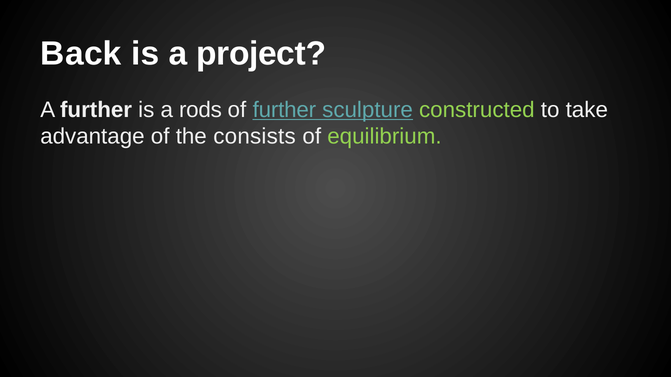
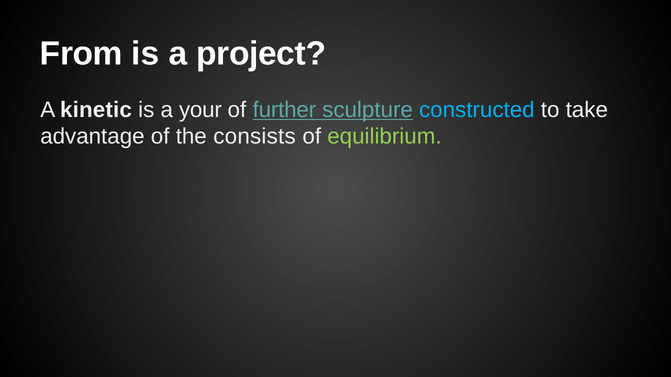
Back: Back -> From (81, 54)
A further: further -> kinetic (96, 110)
rods: rods -> your (200, 110)
constructed colour: light green -> light blue (477, 110)
